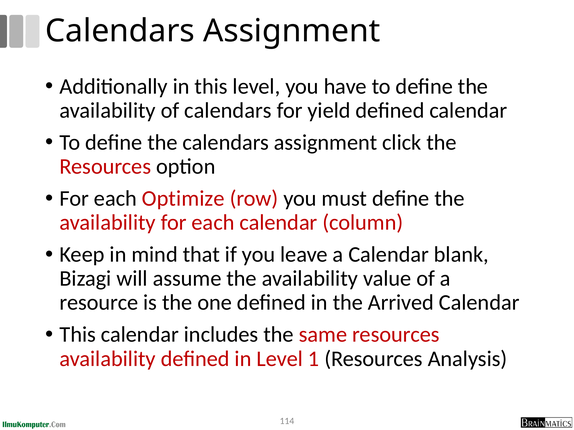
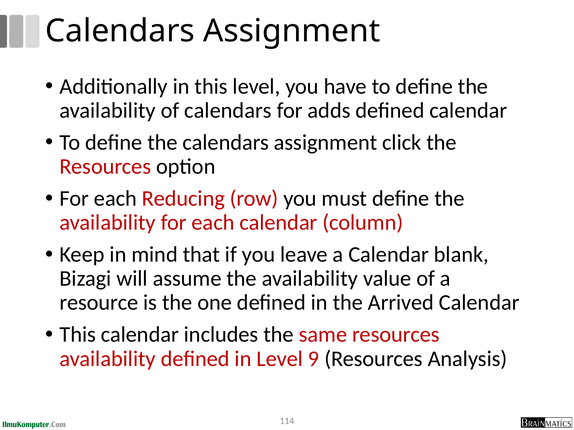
yield: yield -> adds (329, 111)
Optimize: Optimize -> Reducing (183, 199)
1: 1 -> 9 (314, 359)
